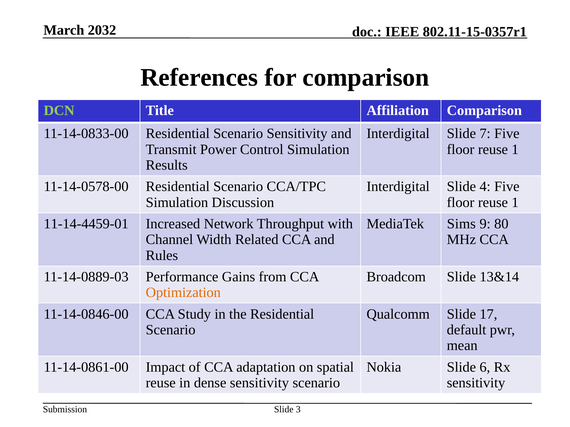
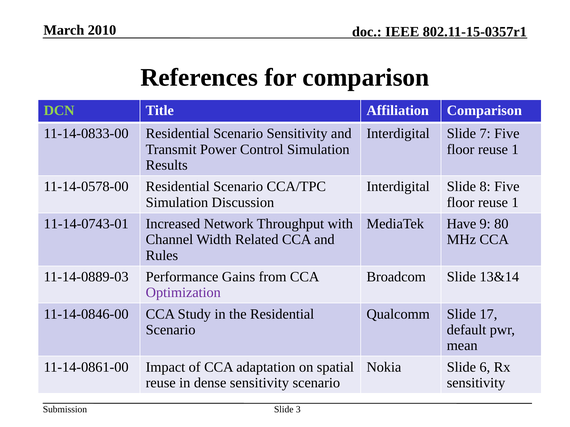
2032: 2032 -> 2010 (102, 30)
4: 4 -> 8 (485, 187)
11-14-4459-01: 11-14-4459-01 -> 11-14-0743-01 (86, 224)
Sims: Sims -> Have (461, 224)
Optimization colour: orange -> purple (183, 293)
